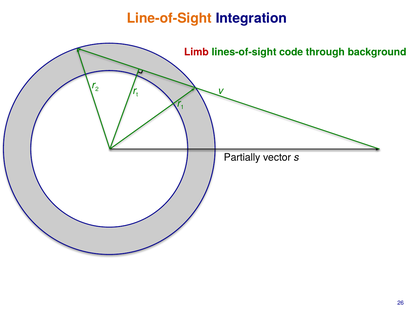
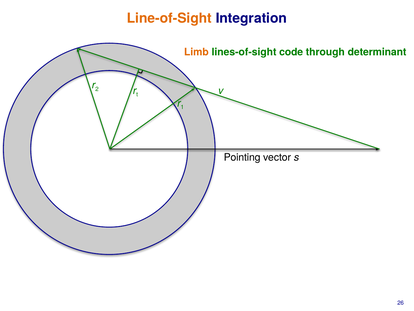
Limb colour: red -> orange (196, 52)
background: background -> determinant (377, 52)
Partially: Partially -> Pointing (242, 157)
